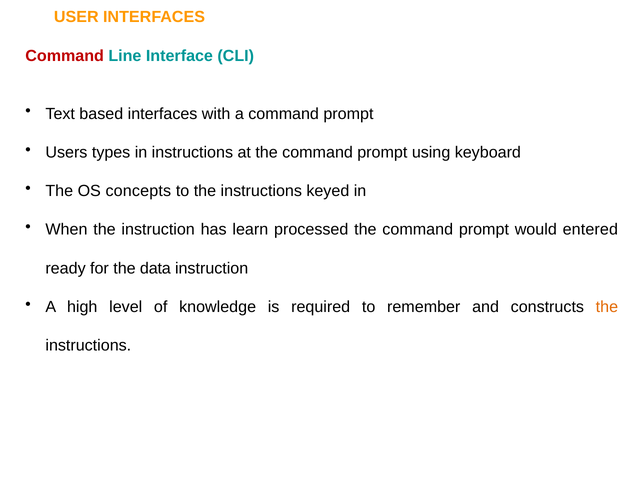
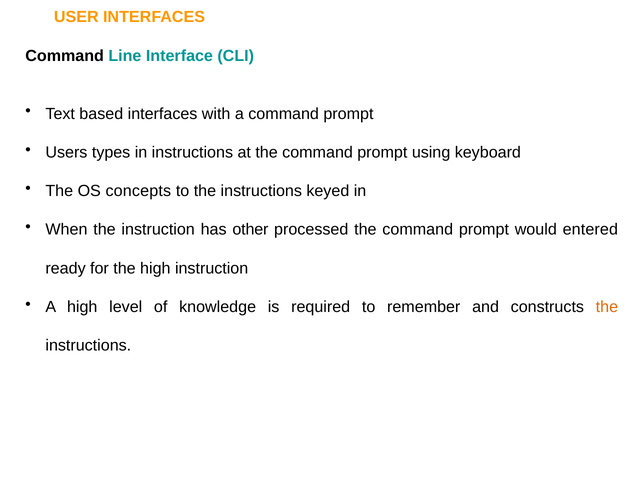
Command colour: red -> black (65, 56)
learn: learn -> other (250, 230)
the data: data -> high (155, 268)
